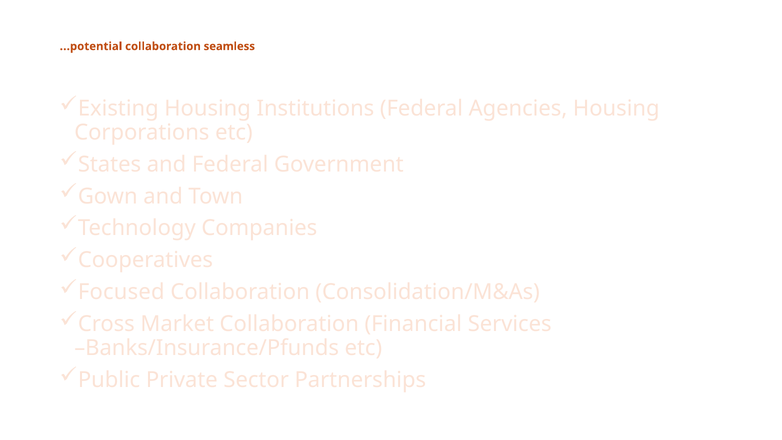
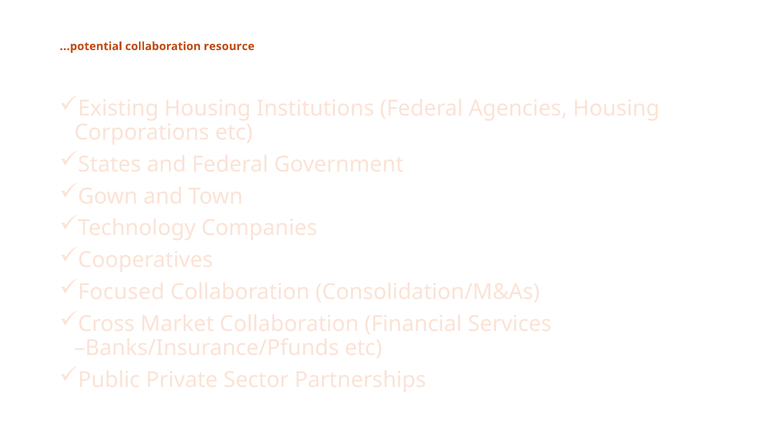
seamless: seamless -> resource (229, 46)
